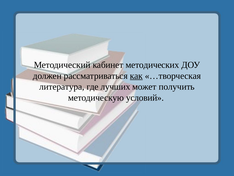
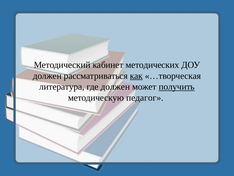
где лучших: лучших -> должен (115, 87)
получить underline: none -> present (177, 87)
условий: условий -> педагог (145, 97)
